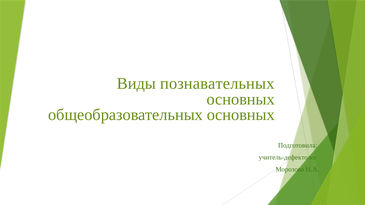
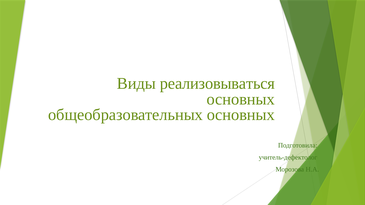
познавательных: познавательных -> реализовываться (217, 84)
